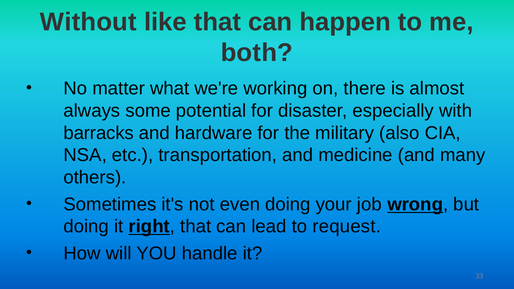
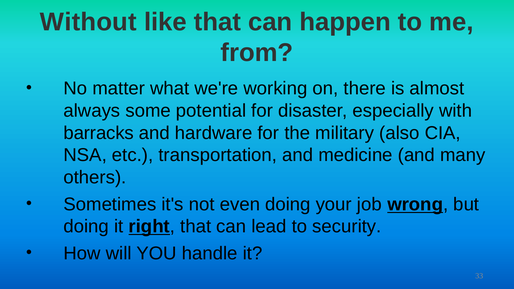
both: both -> from (257, 53)
request: request -> security (347, 227)
